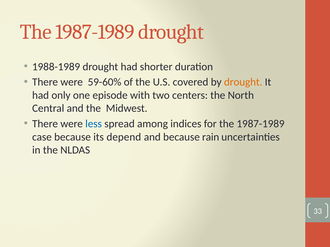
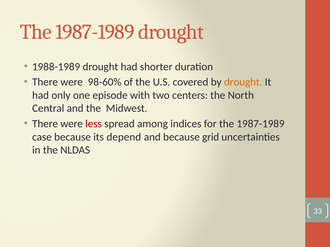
59-60%: 59-60% -> 98-60% (105, 82)
less colour: blue -> red (94, 124)
rain: rain -> grid (211, 137)
